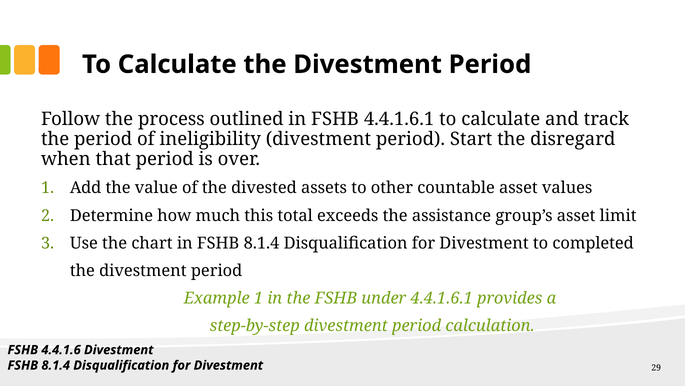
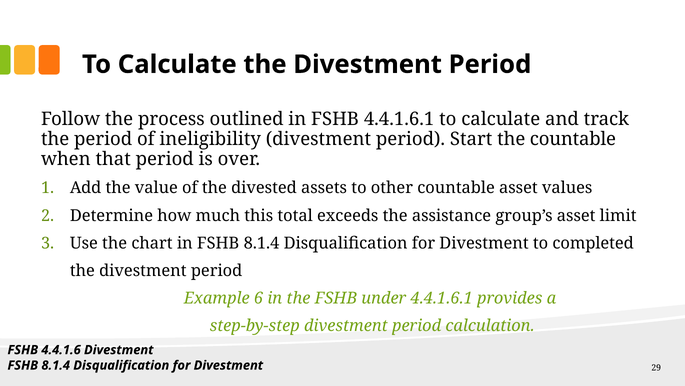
the disregard: disregard -> countable (573, 139)
Example 1: 1 -> 6 (259, 298)
